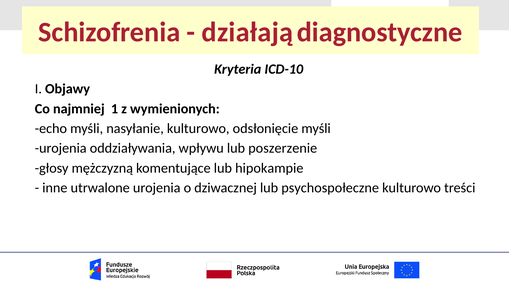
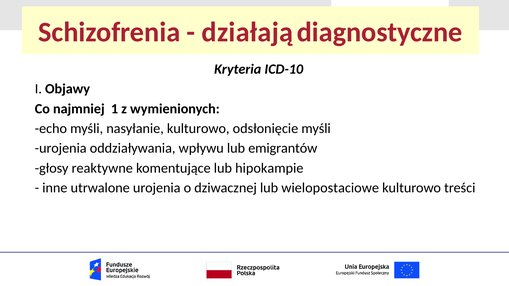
poszerzenie: poszerzenie -> emigrantów (283, 148)
mężczyzną: mężczyzną -> reaktywne (102, 168)
psychospołeczne: psychospołeczne -> wielopostaciowe (330, 188)
